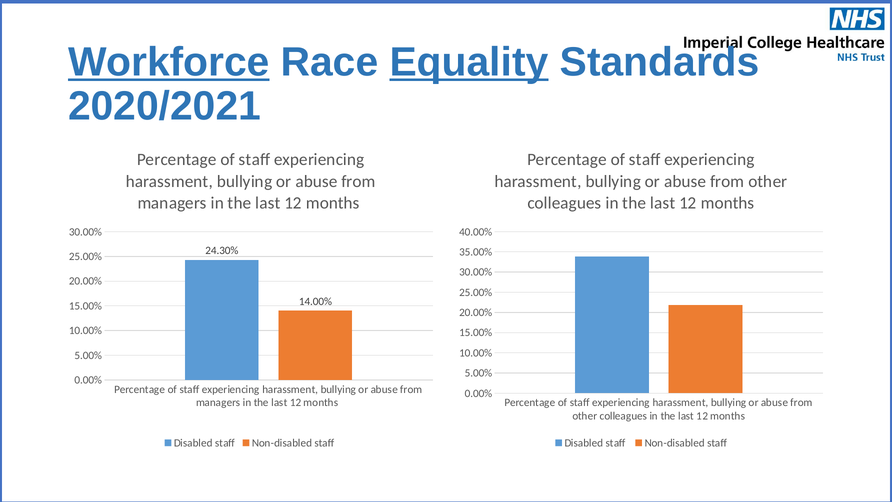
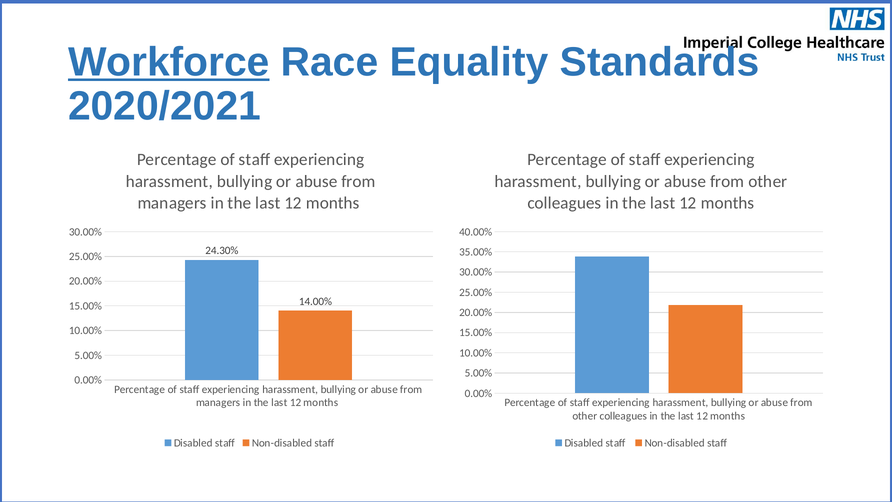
Equality underline: present -> none (469, 62)
